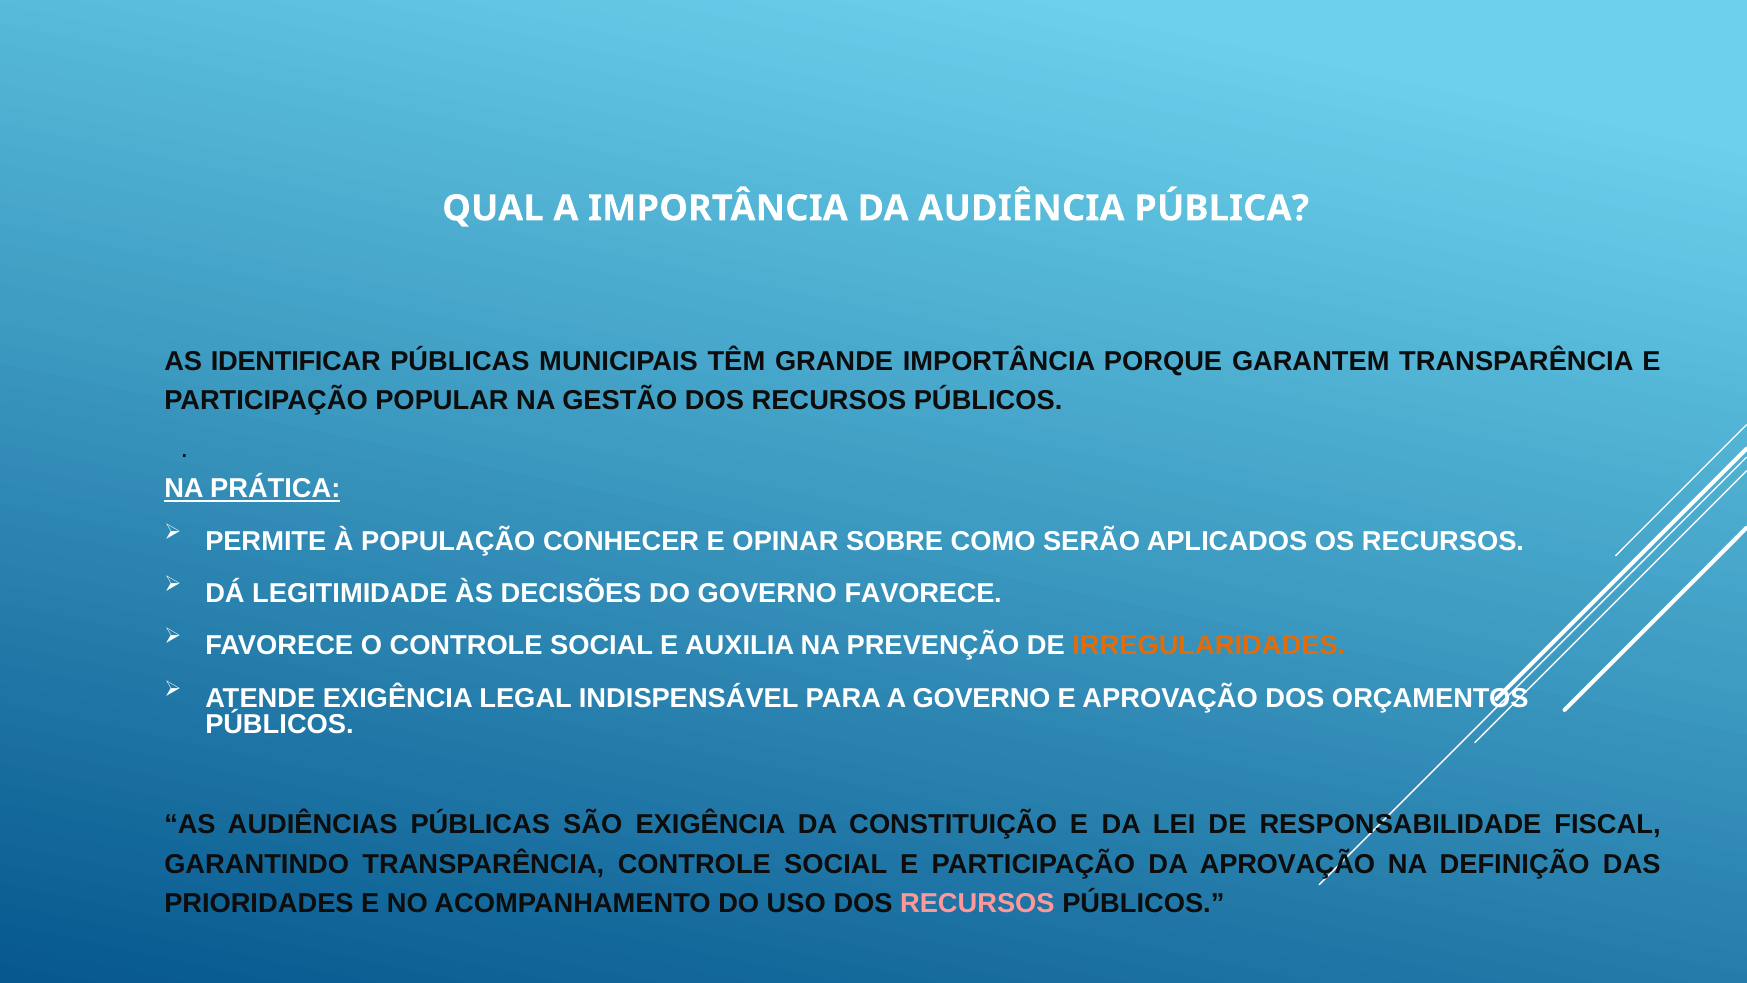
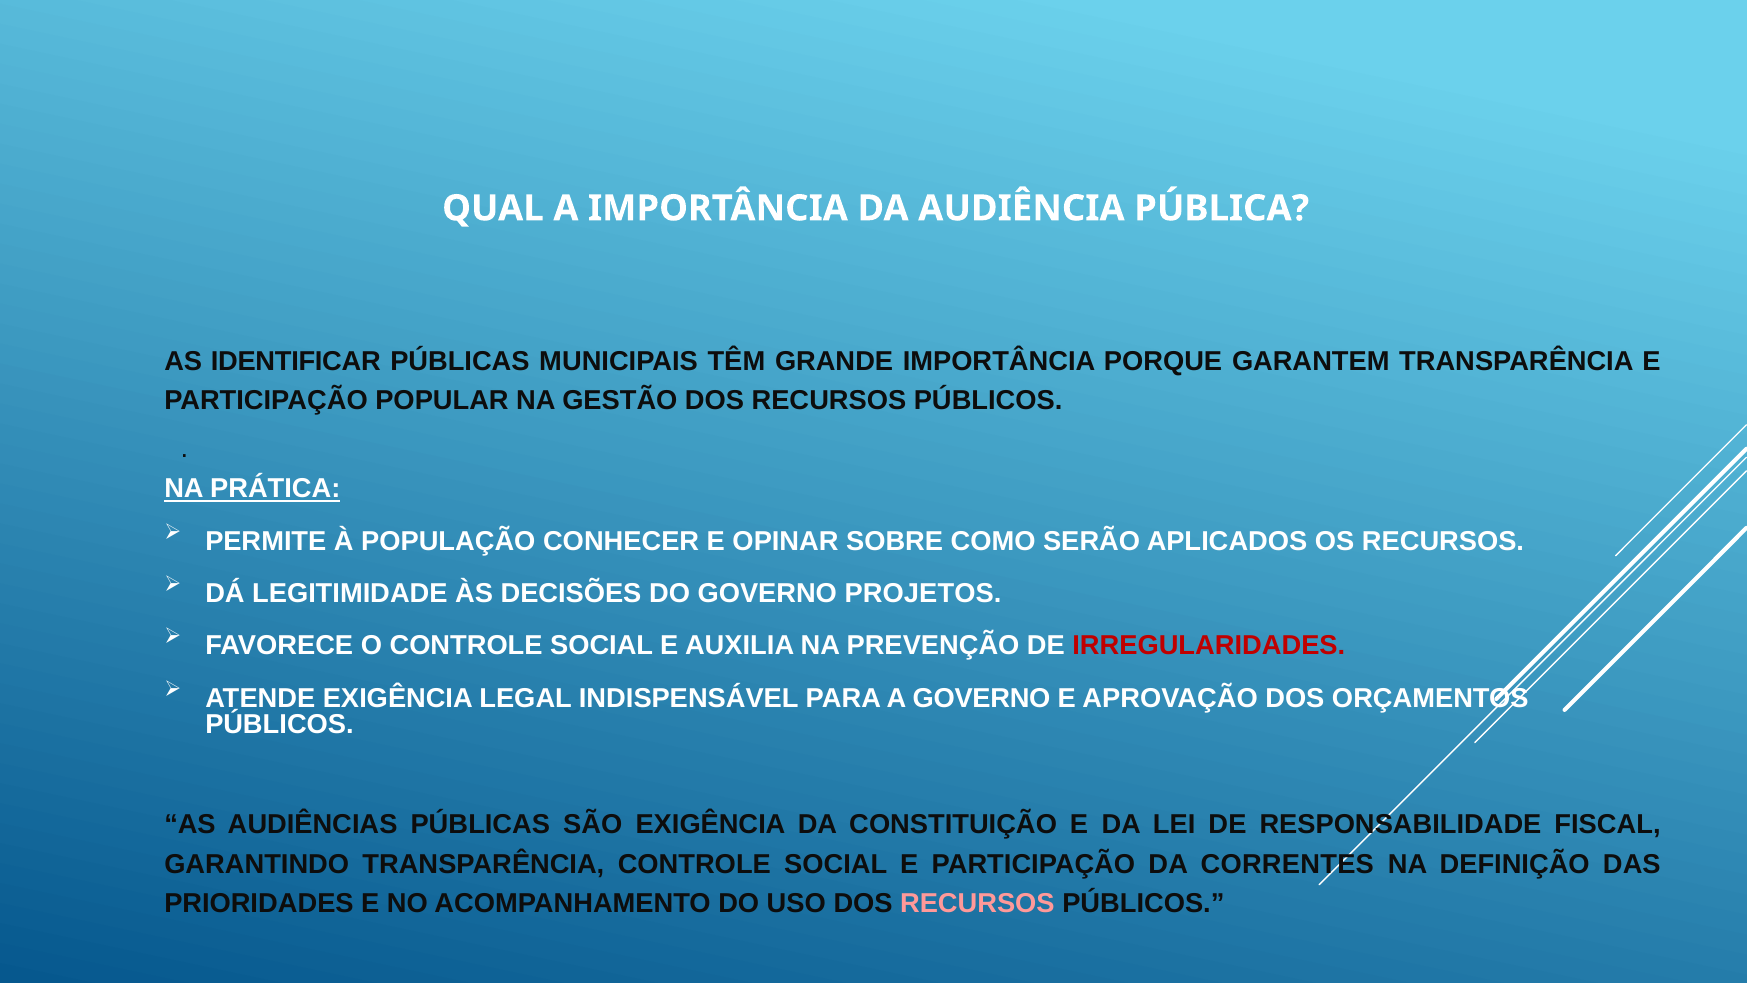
GOVERNO FAVORECE: FAVORECE -> PROJETOS (923, 593)
IRREGULARIDADES colour: orange -> red (1209, 646)
DA APROVAÇÃO: APROVAÇÃO -> CORRENTES (1287, 864)
